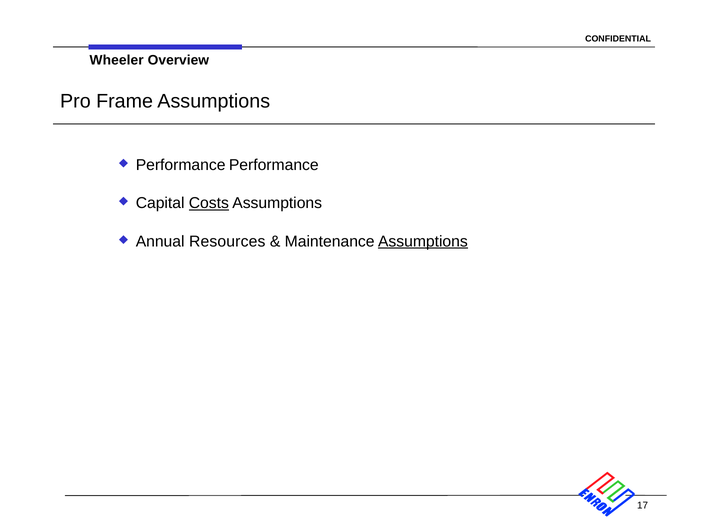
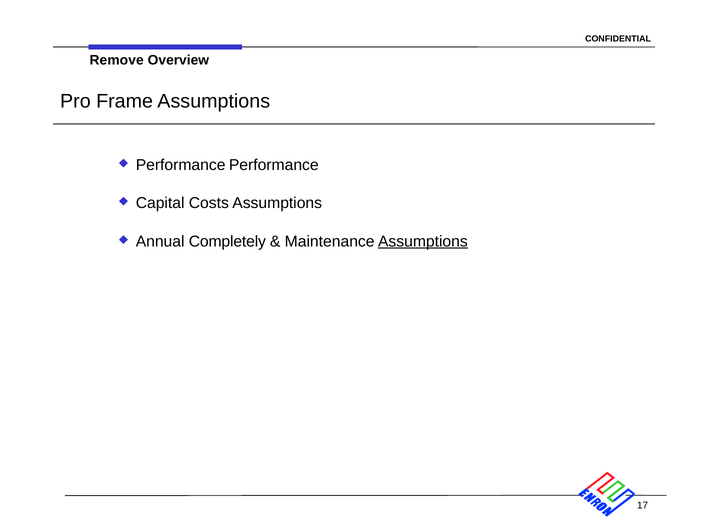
Wheeler: Wheeler -> Remove (117, 60)
Costs underline: present -> none (209, 203)
Resources: Resources -> Completely (227, 241)
